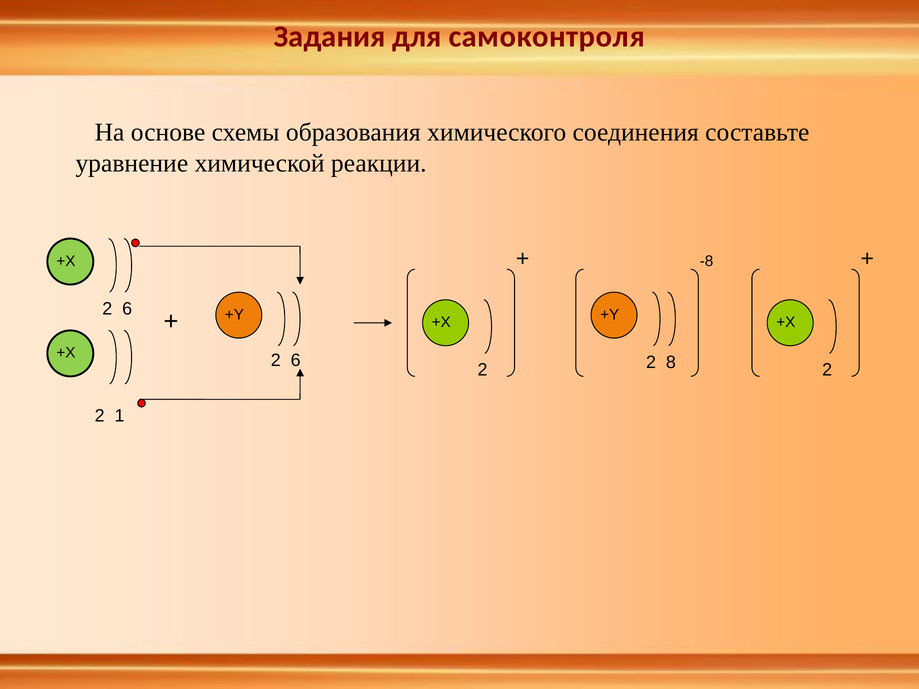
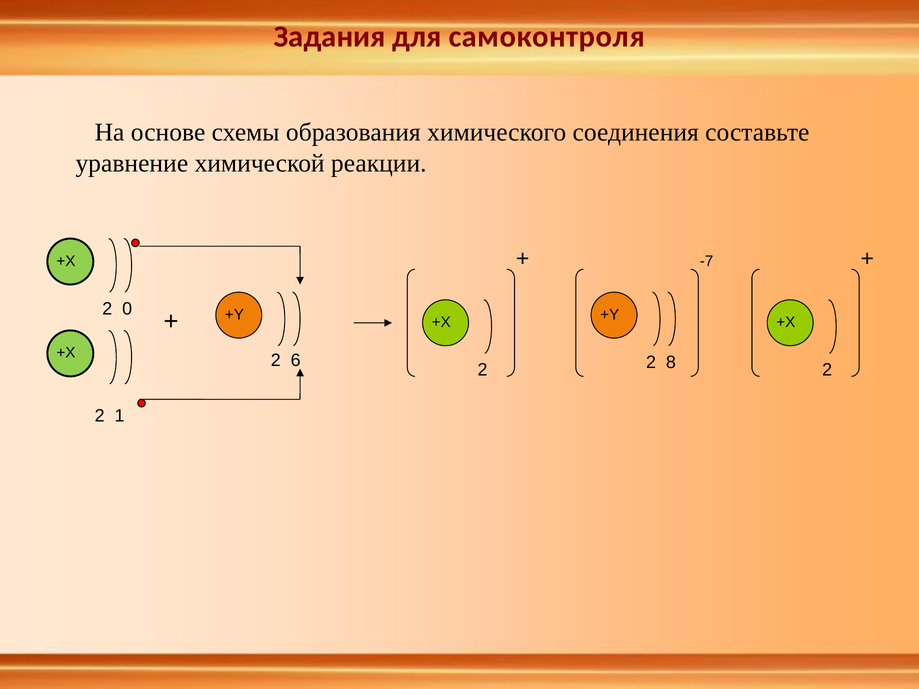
-8: -8 -> -7 (707, 261)
6: 6 -> 0 (127, 309)
